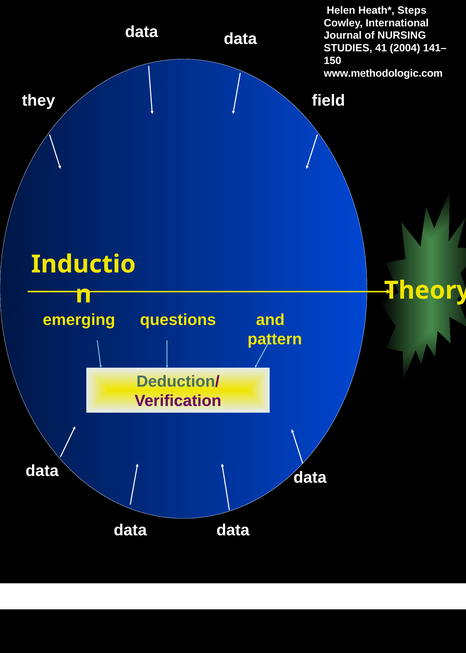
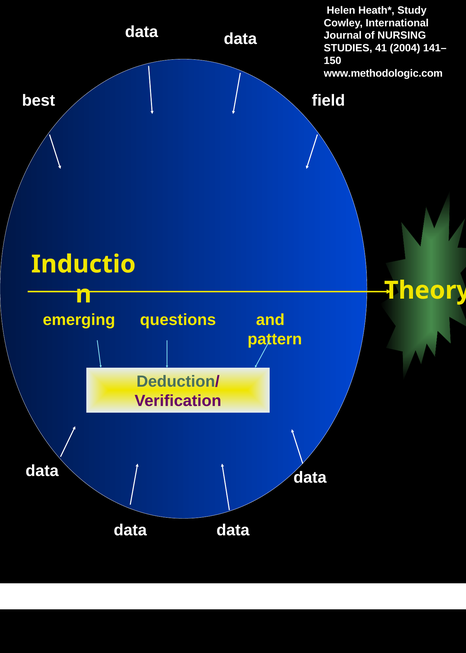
Steps: Steps -> Study (412, 10)
they: they -> best (39, 100)
